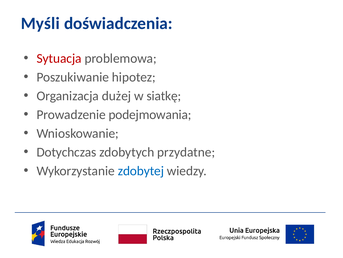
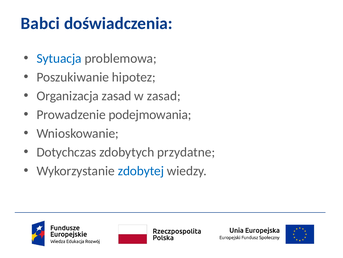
Myśli: Myśli -> Babci (40, 23)
Sytuacja colour: red -> blue (59, 58)
Organizacja dużej: dużej -> zasad (117, 96)
w siatkę: siatkę -> zasad (164, 96)
